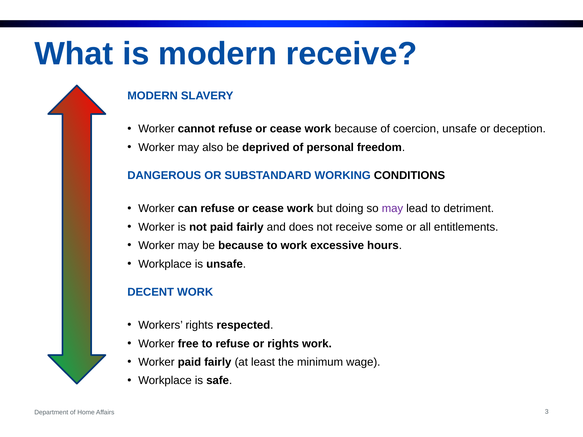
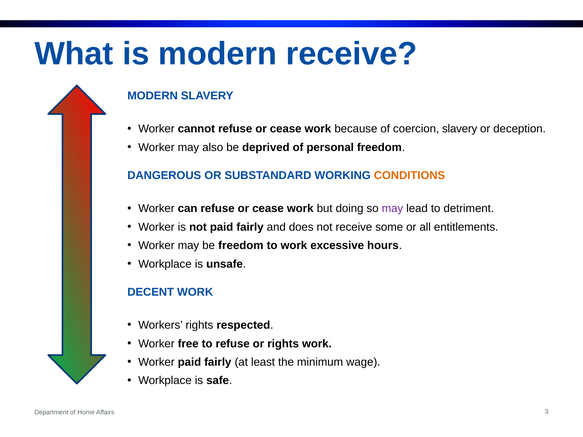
coercion unsafe: unsafe -> slavery (460, 129)
CONDITIONS colour: black -> orange (410, 176)
be because: because -> freedom (241, 246)
